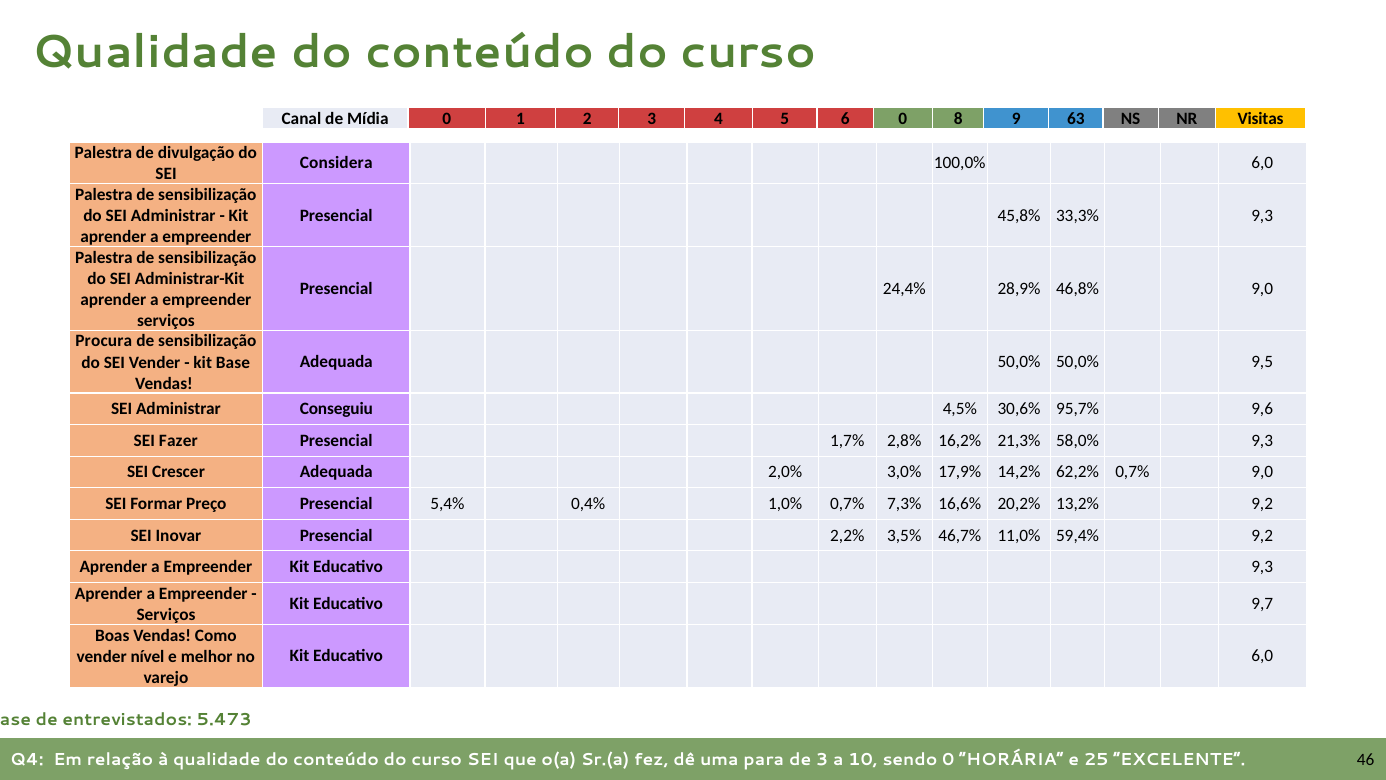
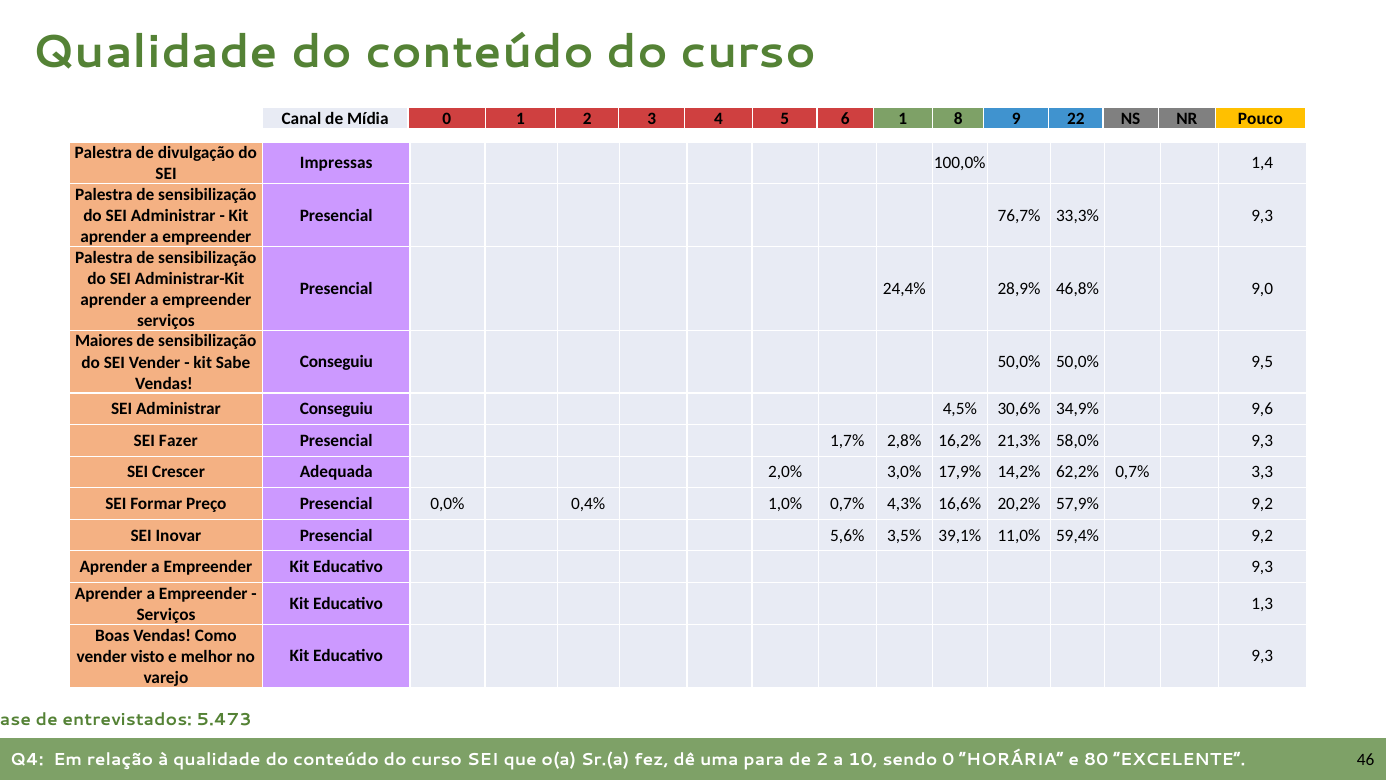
6 0: 0 -> 1 (903, 118)
63: 63 -> 22 (1076, 118)
Visitas: Visitas -> Pouco (1260, 118)
Considera: Considera -> Impressas (336, 163)
100,0% 6,0: 6,0 -> 1,4 (1262, 163)
45,8%: 45,8% -> 76,7% (1019, 215)
Procura: Procura -> Maiores (104, 341)
Adequada: Adequada -> Conseguiu (336, 362)
kit Base: Base -> Sabe (233, 362)
95,7%: 95,7% -> 34,9% (1077, 409)
0,7% 9,0: 9,0 -> 3,3 (1262, 472)
5,4%: 5,4% -> 0,0% (448, 504)
7,3%: 7,3% -> 4,3% (904, 504)
13,2%: 13,2% -> 57,9% (1077, 504)
2,2%: 2,2% -> 5,6% (847, 535)
46,7%: 46,7% -> 39,1% (960, 535)
9,7: 9,7 -> 1,3 (1262, 603)
6,0: 6,0 -> 9,3 (1262, 656)
nível: nível -> visto (148, 656)
de 3: 3 -> 2 (822, 760)
25: 25 -> 80 (1096, 760)
